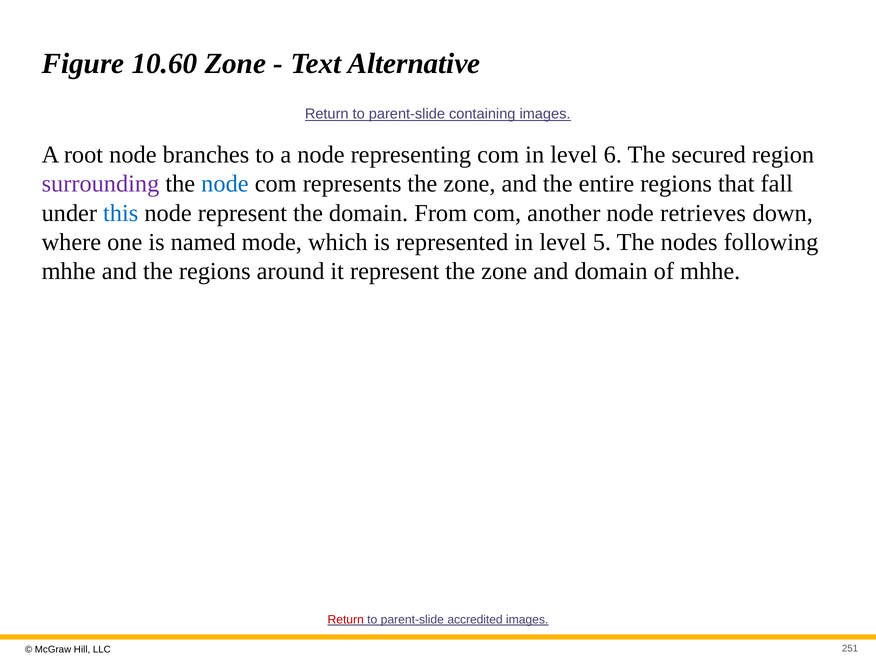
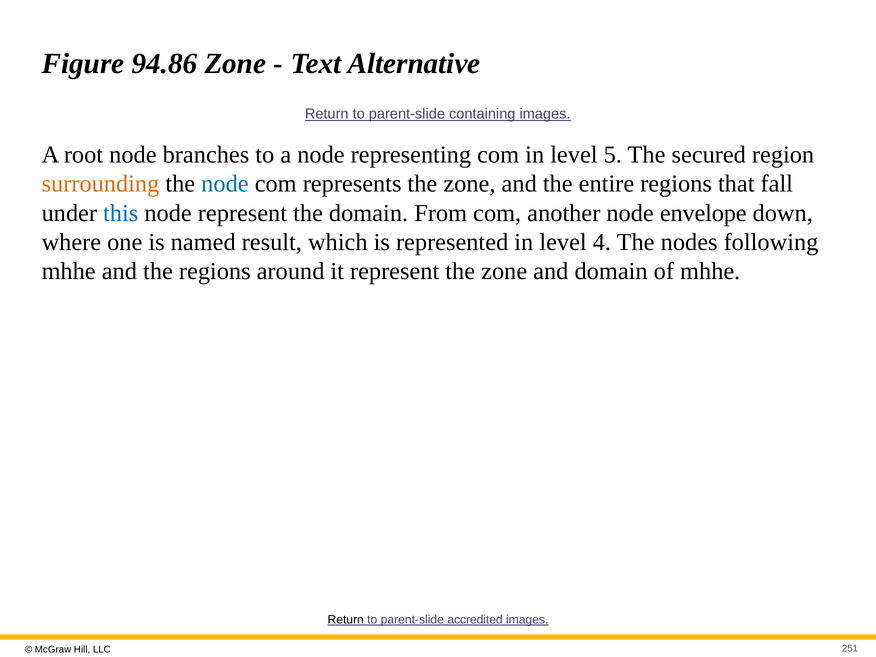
10.60: 10.60 -> 94.86 (164, 64)
6: 6 -> 5 (613, 155)
surrounding colour: purple -> orange (100, 184)
retrieves: retrieves -> envelope (703, 213)
mode: mode -> result (272, 242)
5: 5 -> 4 (602, 242)
Return colour: red -> black (346, 620)
